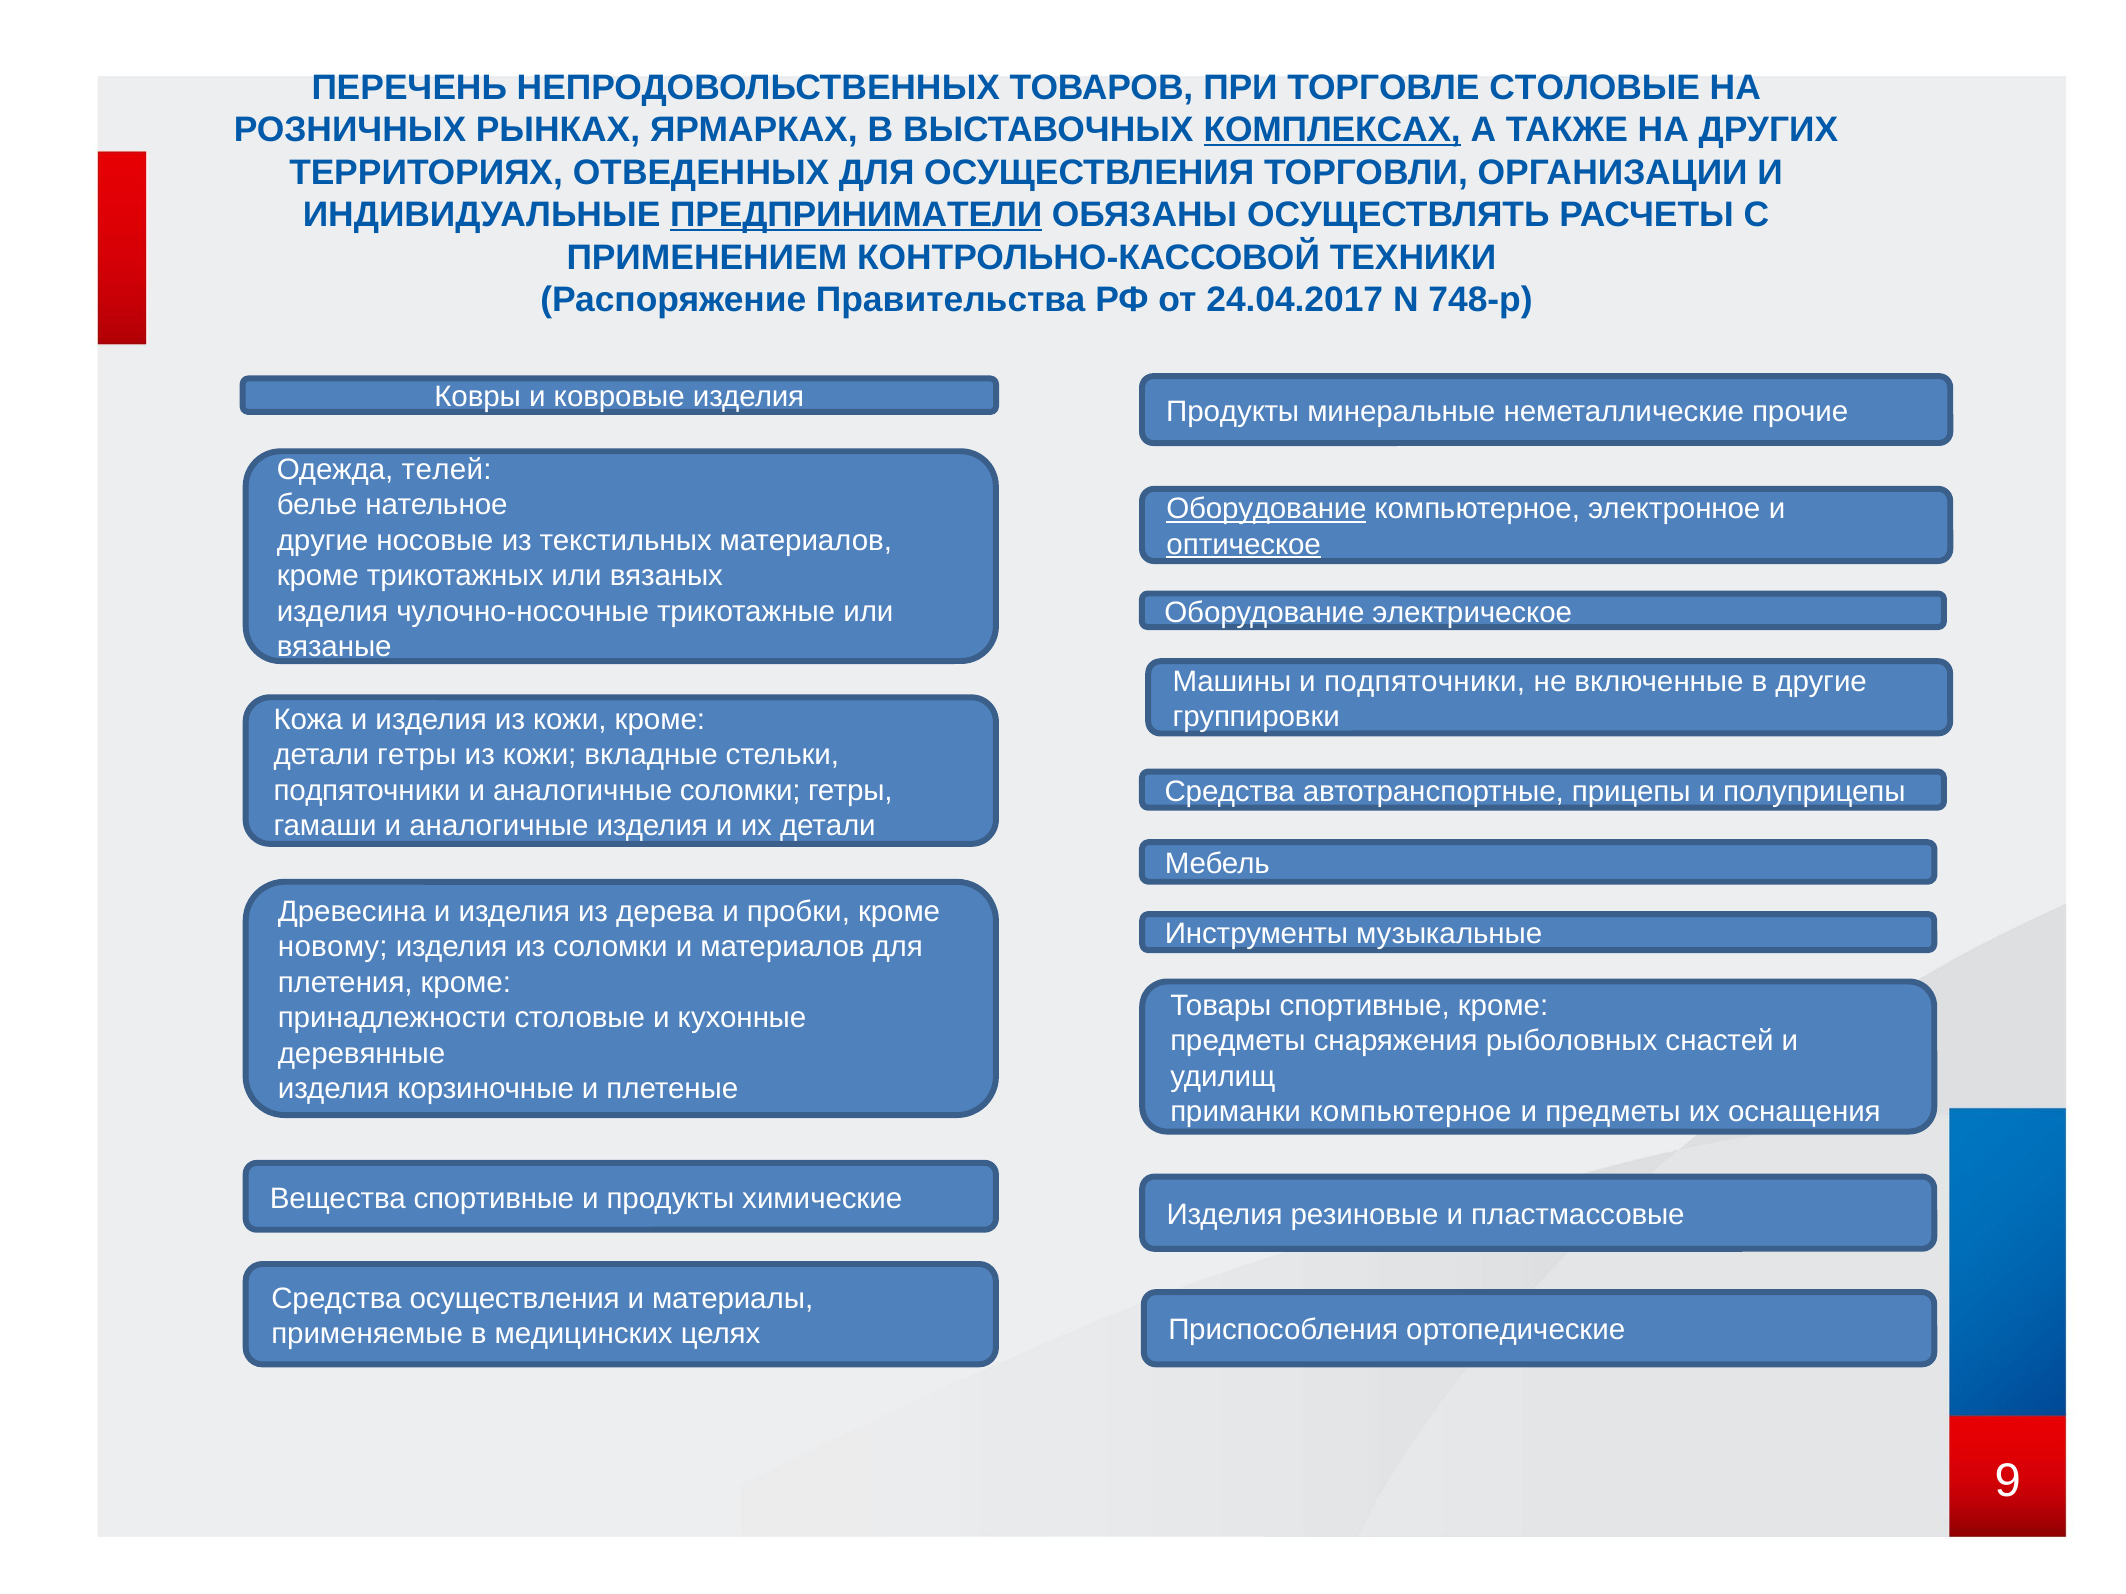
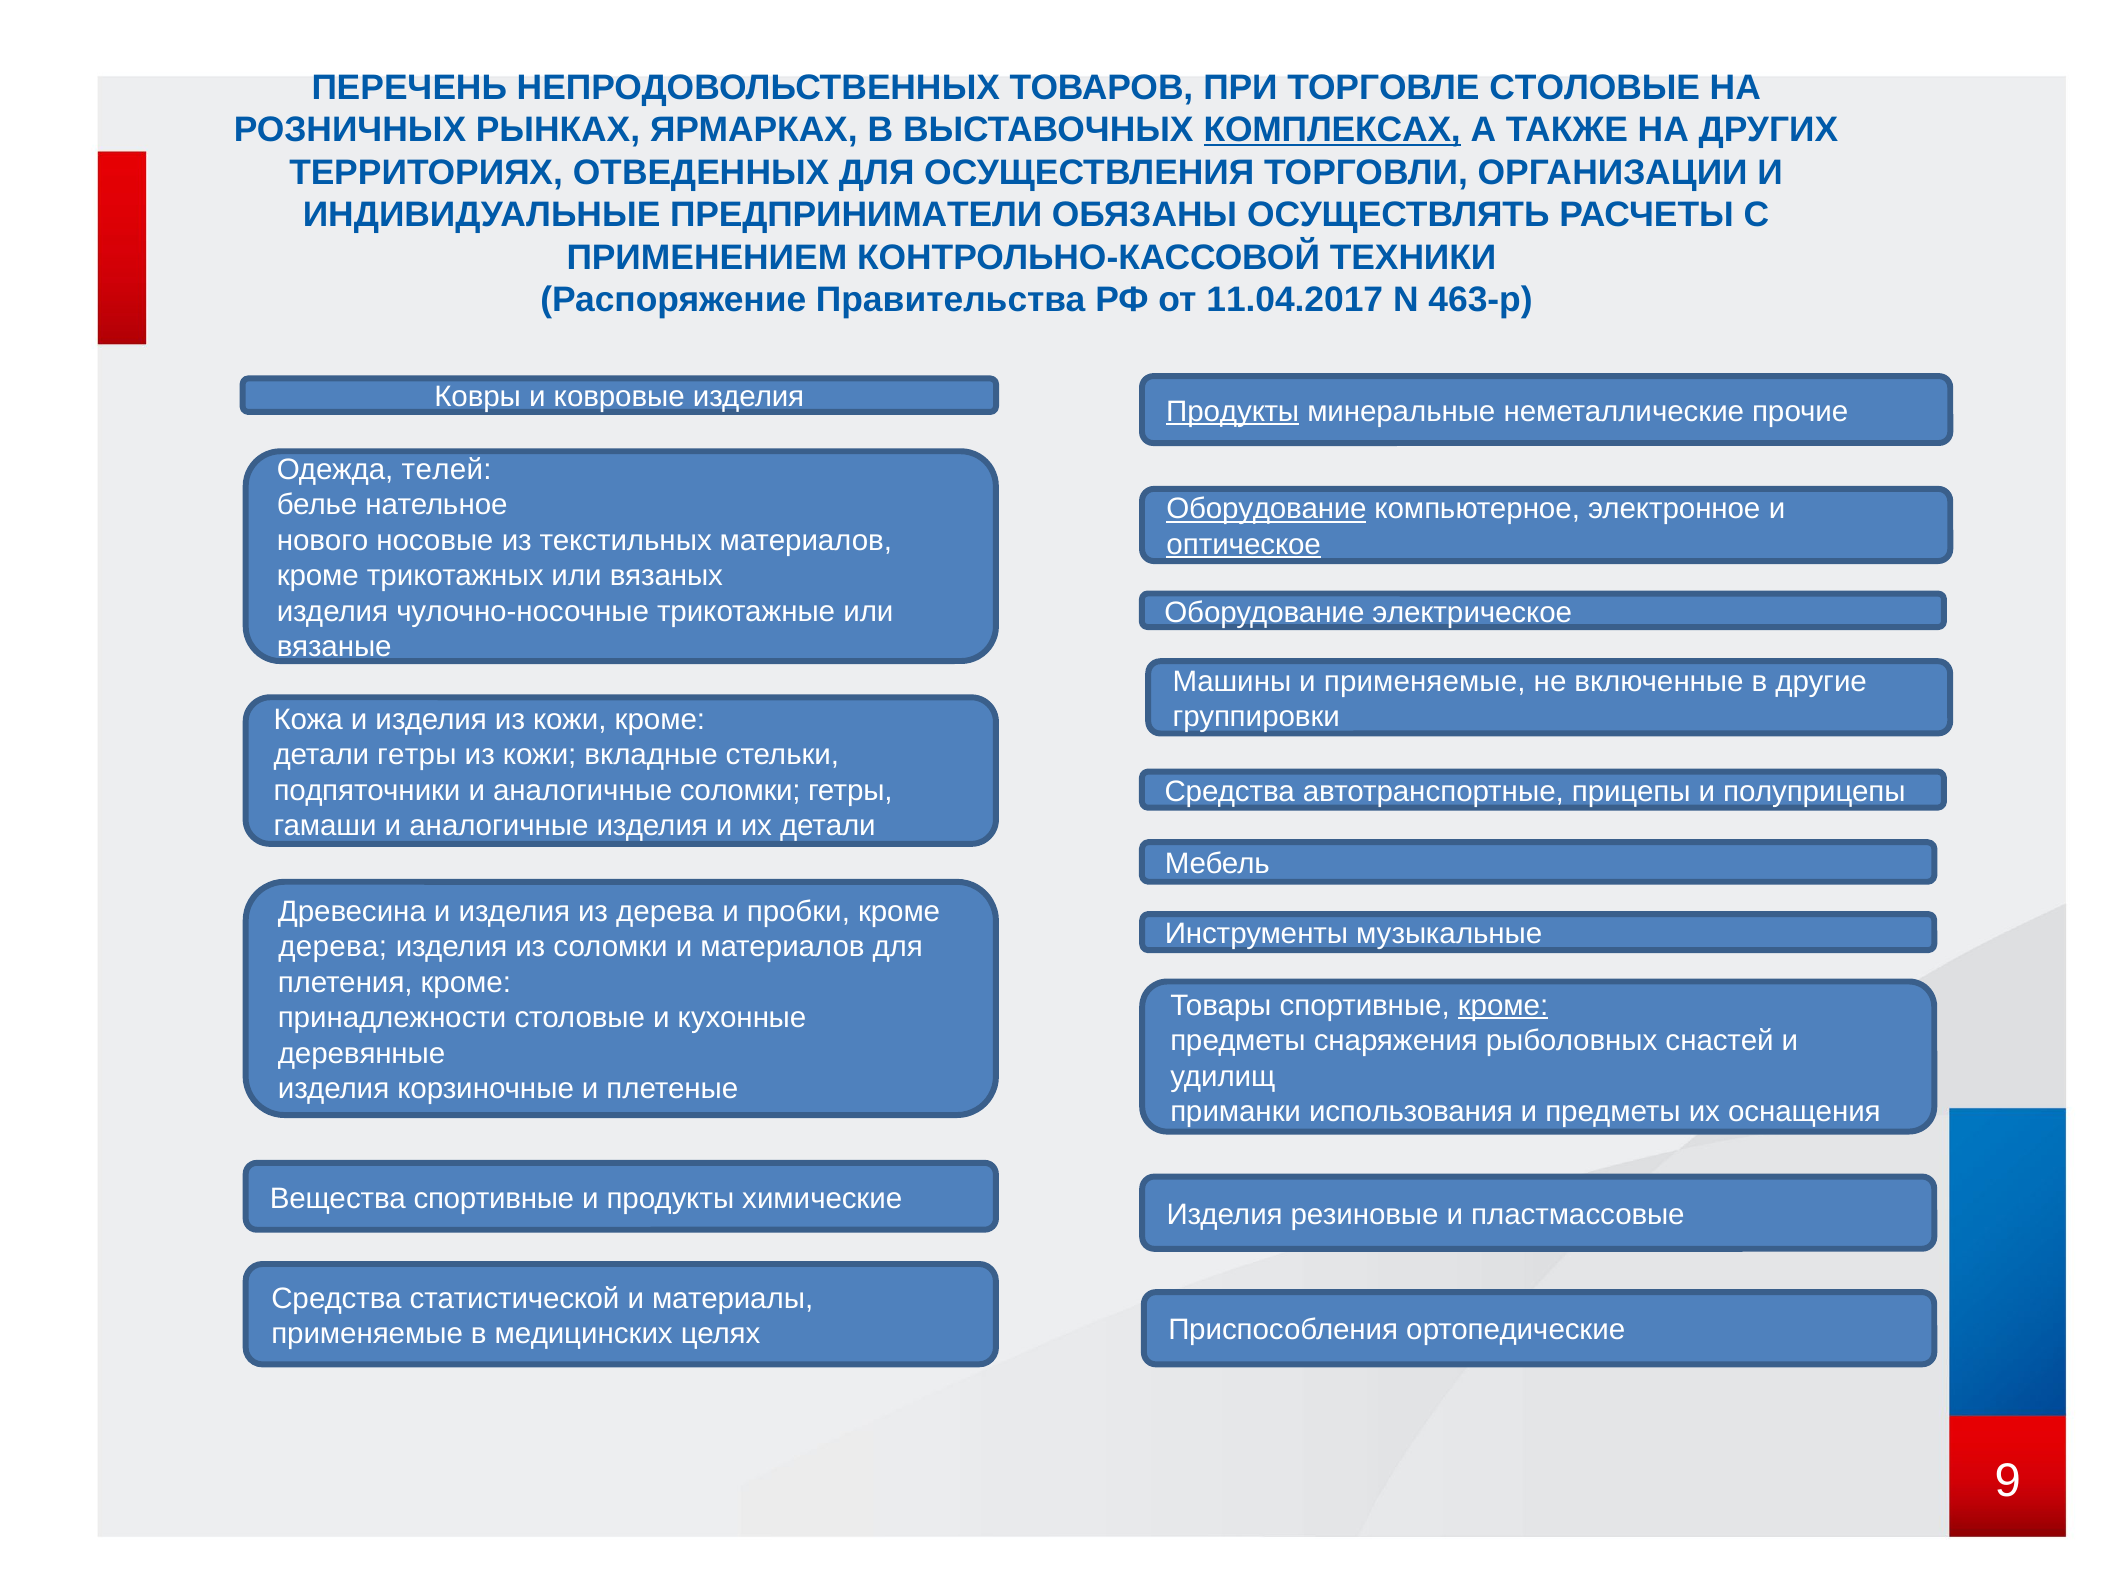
ПРЕДПРИНИМАТЕЛИ underline: present -> none (856, 215)
24.04.2017: 24.04.2017 -> 11.04.2017 (1295, 300)
748-р: 748-р -> 463-р (1481, 300)
Продукты underline: none -> present (1233, 412)
другие: другие -> нового (323, 541)
и подпяточники: подпяточники -> применяемые (1425, 682)
новому: новому -> дерева (333, 948)
кроме underline: none -> present (1503, 1006)
приманки компьютерное: компьютерное -> использования (1411, 1112)
Средства осуществления: осуществления -> статистической (515, 1299)
